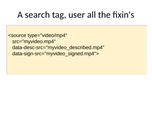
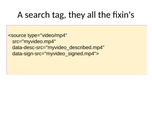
user: user -> they (77, 15)
